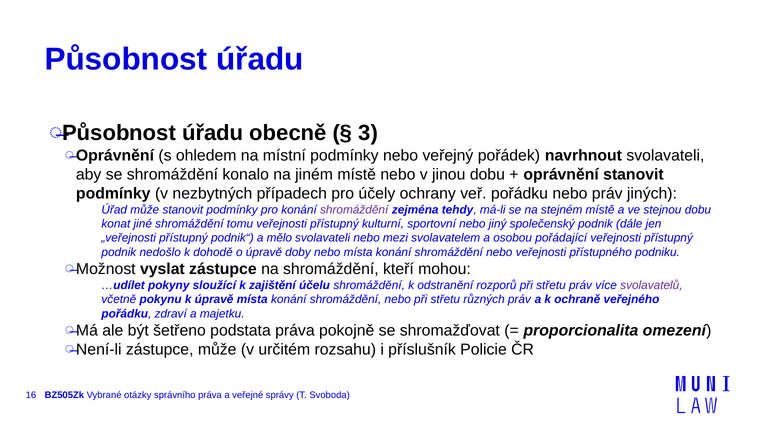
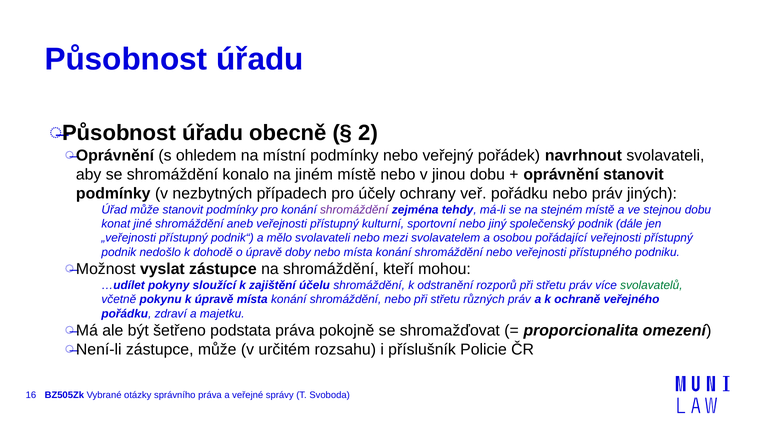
3: 3 -> 2 (368, 133)
tomu: tomu -> aneb (240, 224)
svolavatelů colour: purple -> green (651, 285)
